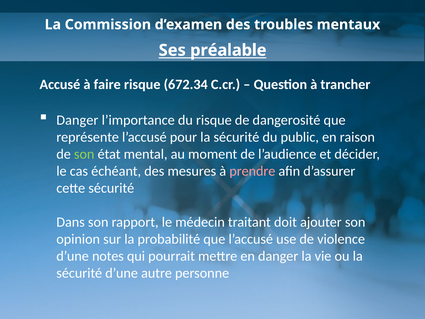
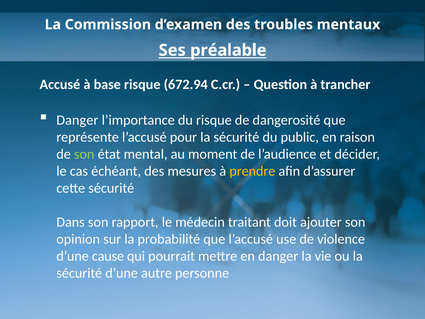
faire: faire -> base (107, 85)
672.34: 672.34 -> 672.94 (186, 85)
prendre colour: pink -> yellow (252, 171)
notes: notes -> cause (108, 256)
